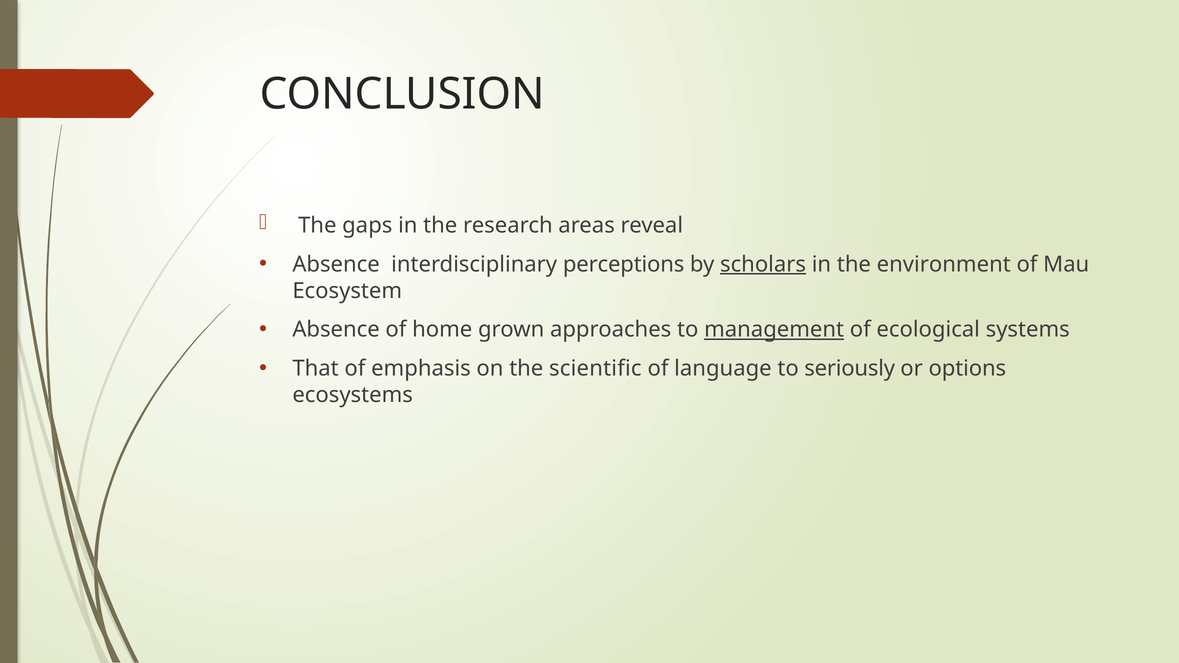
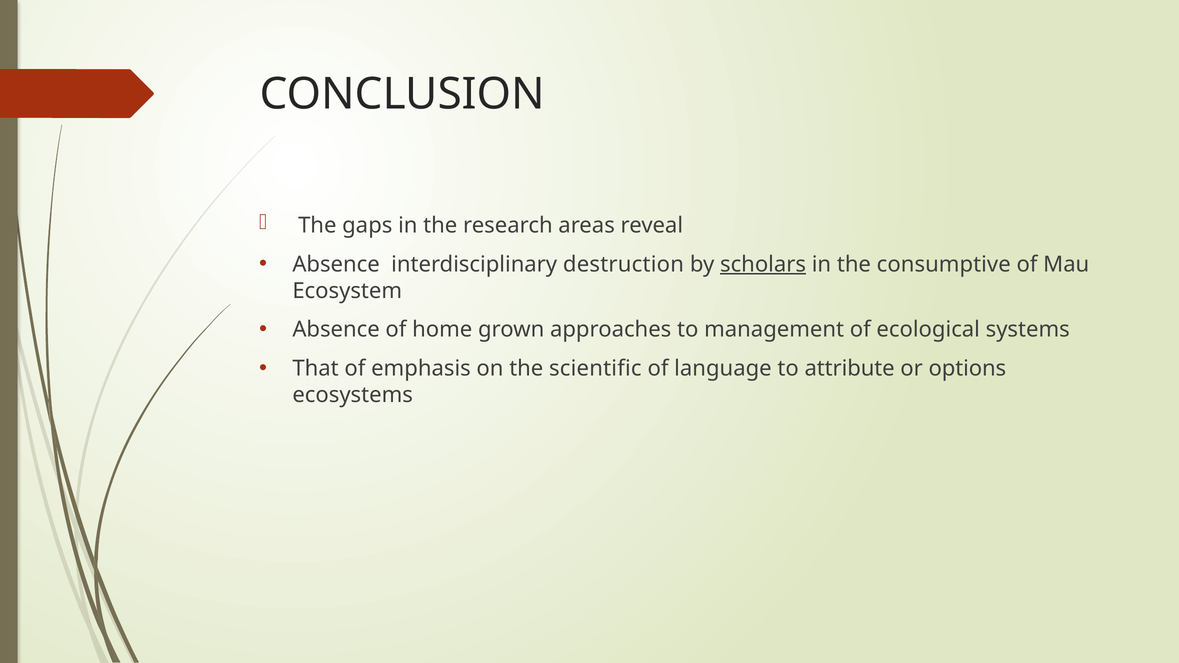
perceptions: perceptions -> destruction (623, 264)
environment: environment -> consumptive (944, 264)
management underline: present -> none (774, 330)
seriously: seriously -> attribute (850, 369)
